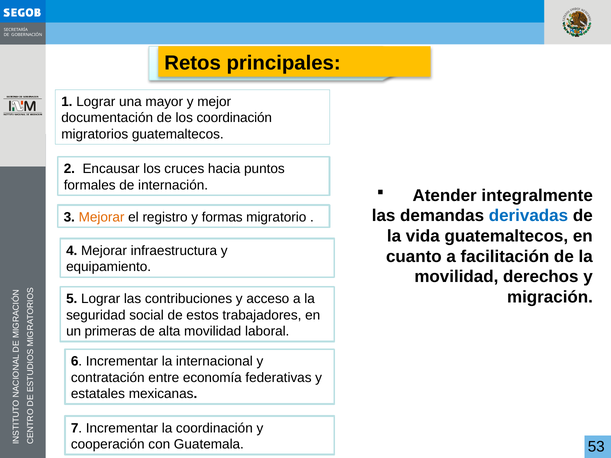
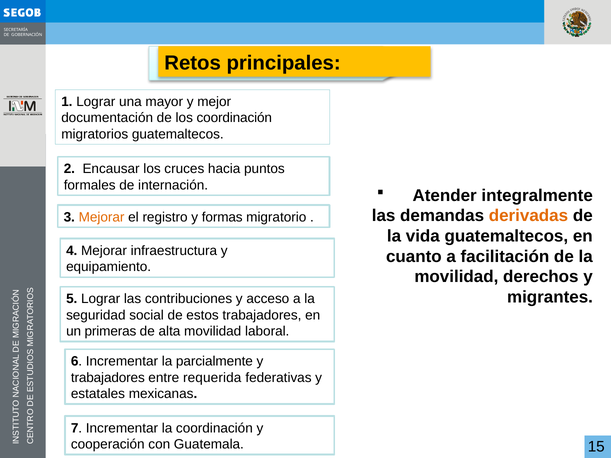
derivadas colour: blue -> orange (528, 216)
migración: migración -> migrantes (550, 297)
internacional: internacional -> parcialmente (214, 362)
contratación: contratación -> trabajadores (108, 378)
economía: economía -> requerida (212, 378)
53: 53 -> 15 (596, 447)
